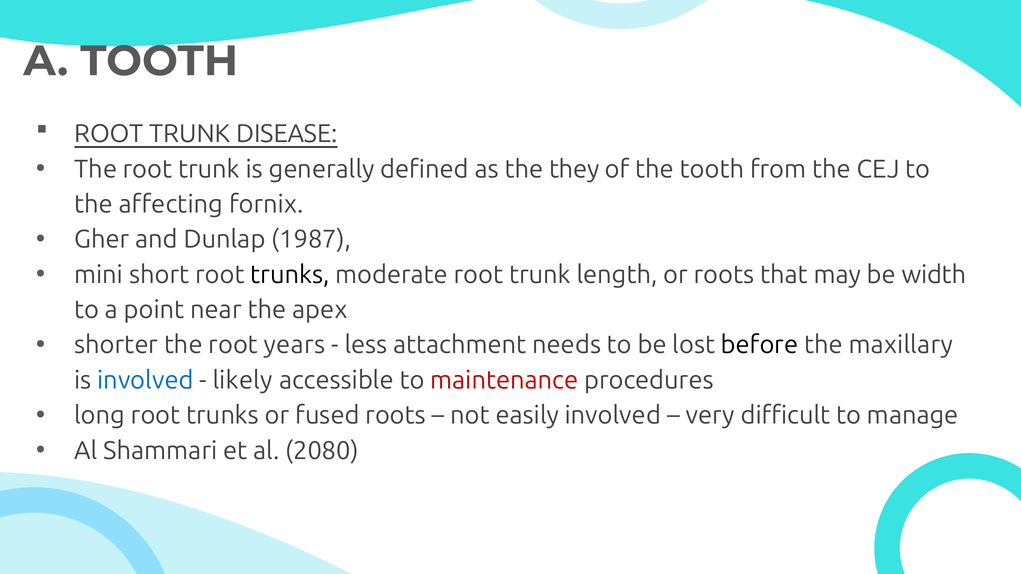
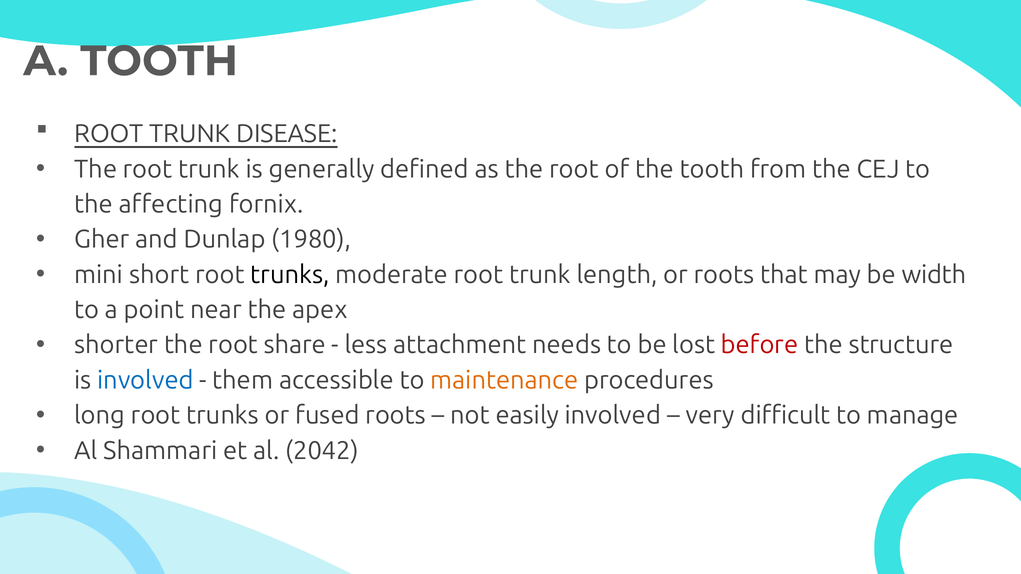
as the they: they -> root (574, 169)
1987: 1987 -> 1980 (311, 240)
years: years -> share (295, 345)
before colour: black -> red (760, 345)
maxillary: maxillary -> structure (901, 345)
likely: likely -> them (243, 380)
maintenance colour: red -> orange (504, 380)
2080: 2080 -> 2042 (322, 451)
